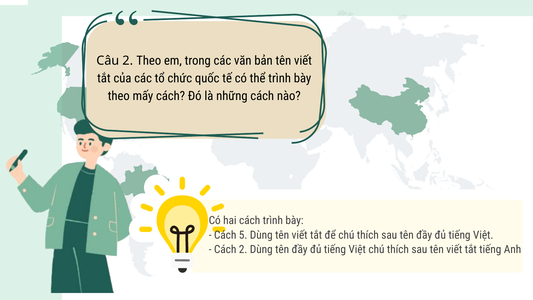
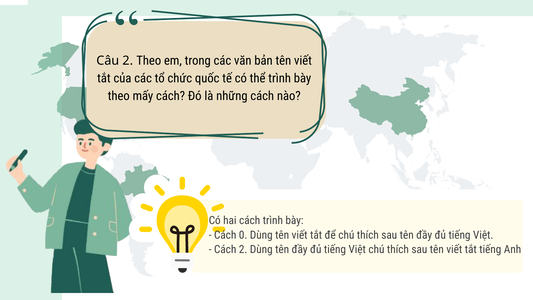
5: 5 -> 0 (243, 235)
